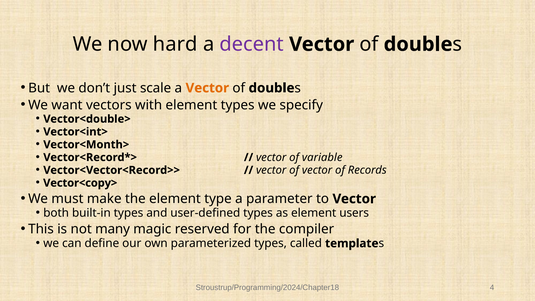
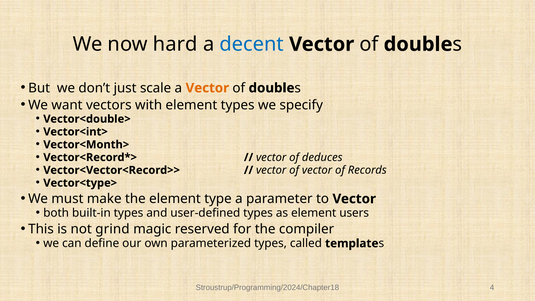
decent colour: purple -> blue (252, 44)
variable: variable -> deduces (322, 157)
Vector<copy>: Vector<copy> -> Vector<type> (80, 183)
many: many -> grind (112, 229)
